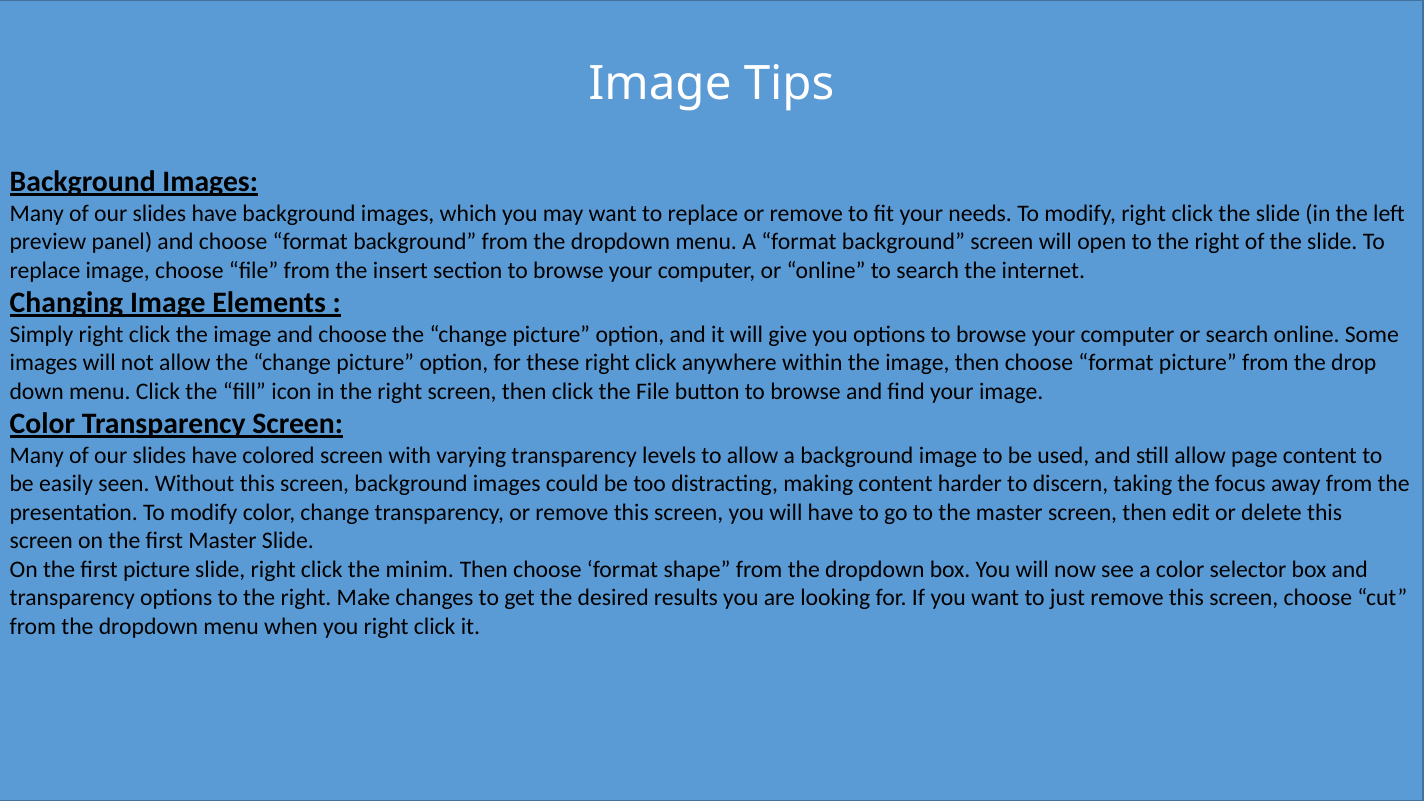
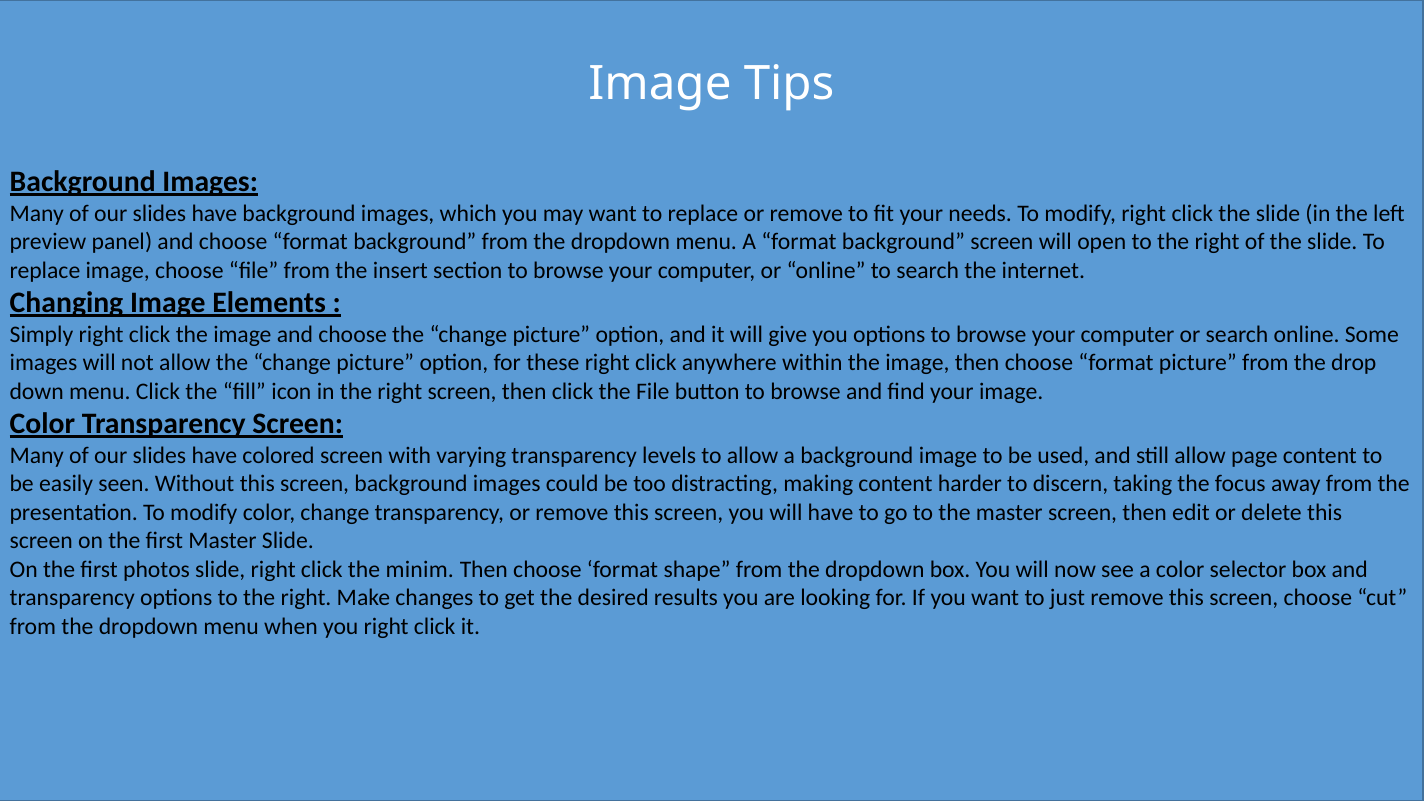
first picture: picture -> photos (157, 569)
